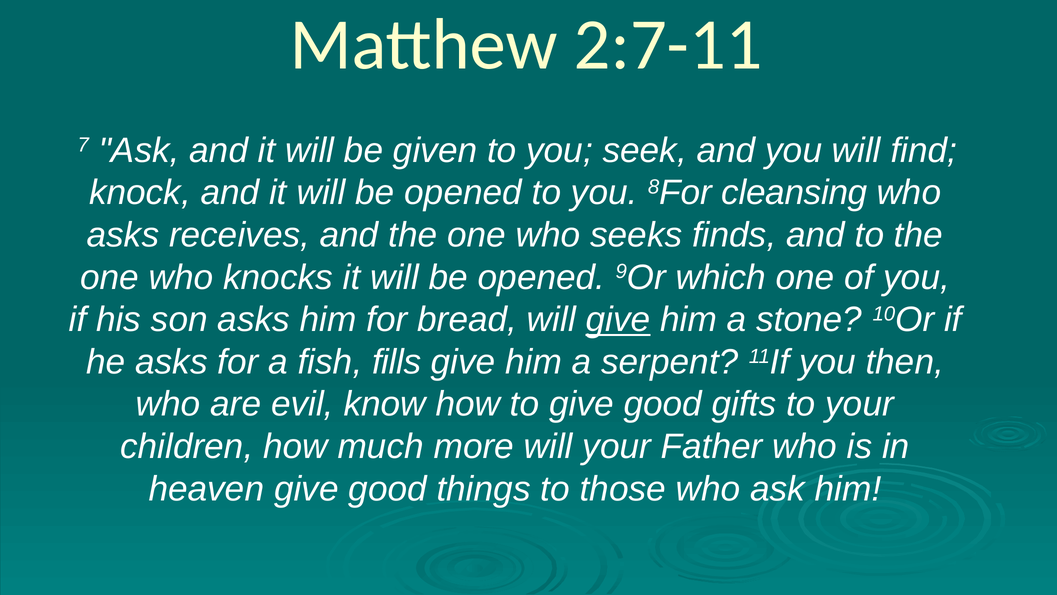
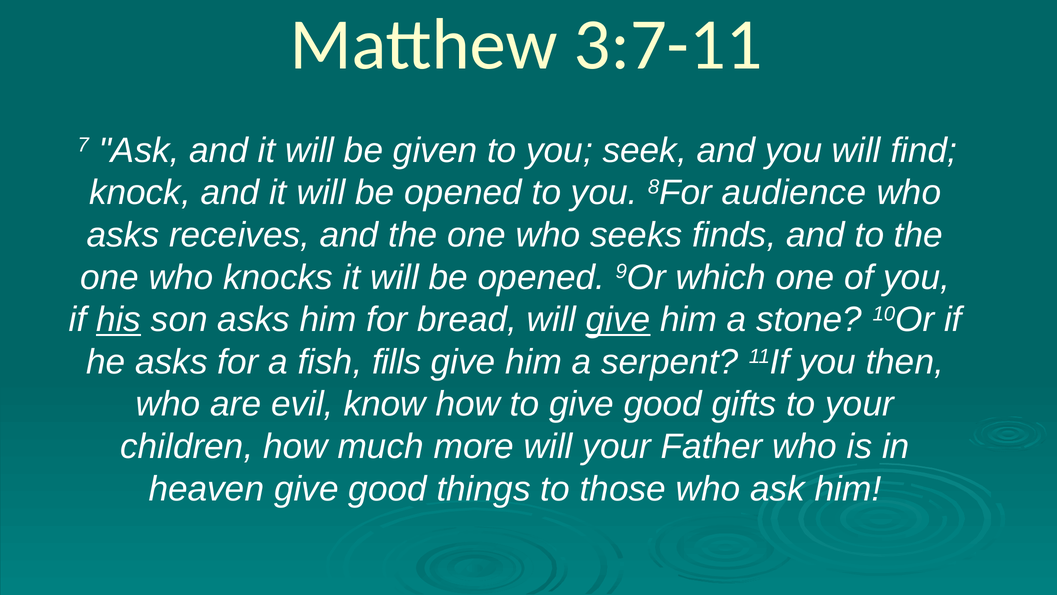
2:7-11: 2:7-11 -> 3:7-11 (668, 45)
cleansing: cleansing -> audience (794, 193)
his underline: none -> present (119, 319)
